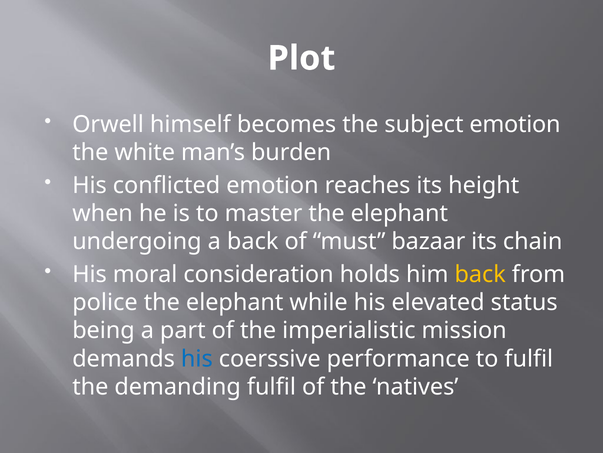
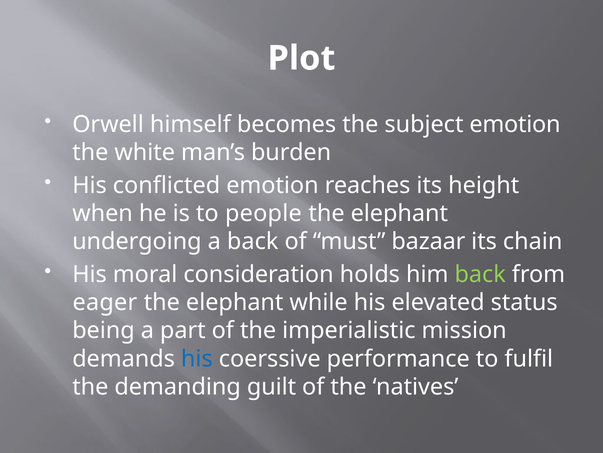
master: master -> people (263, 213)
back colour: yellow -> light green (480, 274)
police: police -> eager (105, 302)
demanding fulfil: fulfil -> guilt (272, 386)
